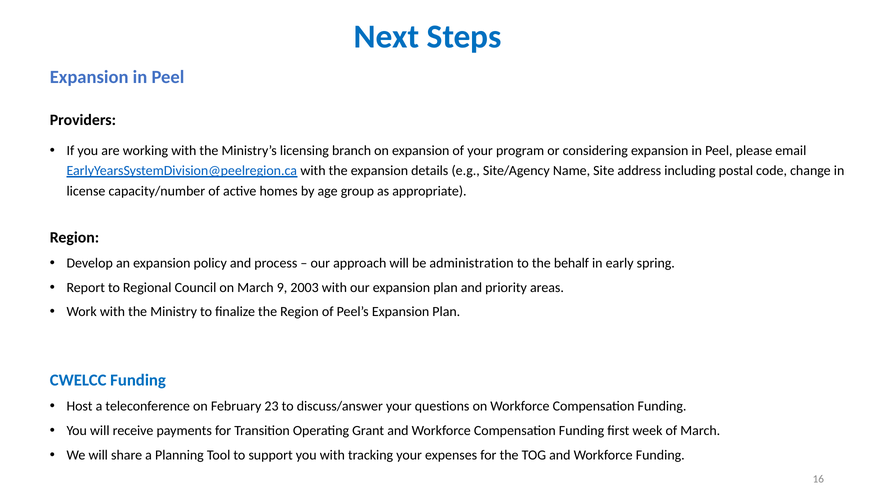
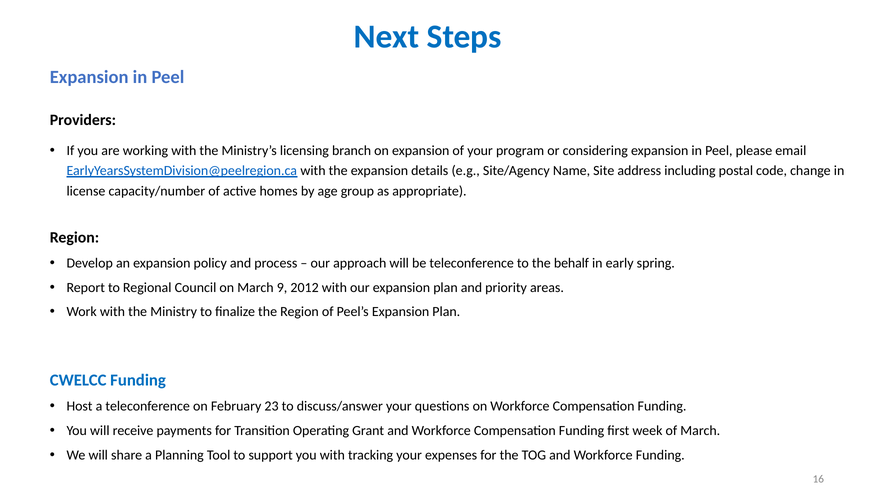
be administration: administration -> teleconference (472, 263)
2003: 2003 -> 2012 (305, 287)
